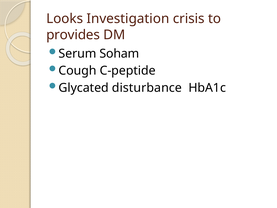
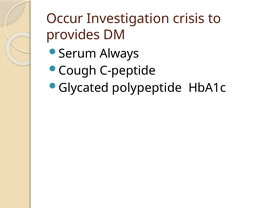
Looks: Looks -> Occur (65, 19)
Soham: Soham -> Always (119, 53)
disturbance: disturbance -> polypeptide (147, 88)
